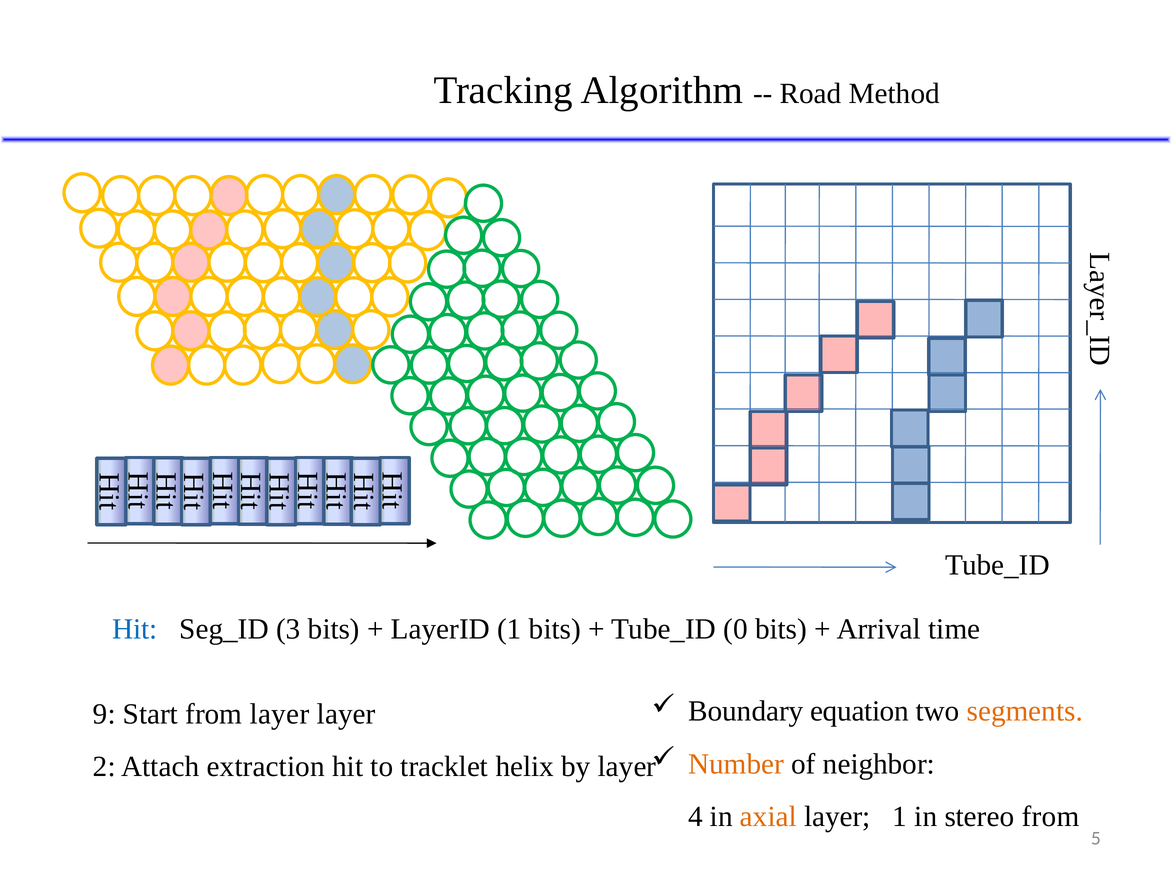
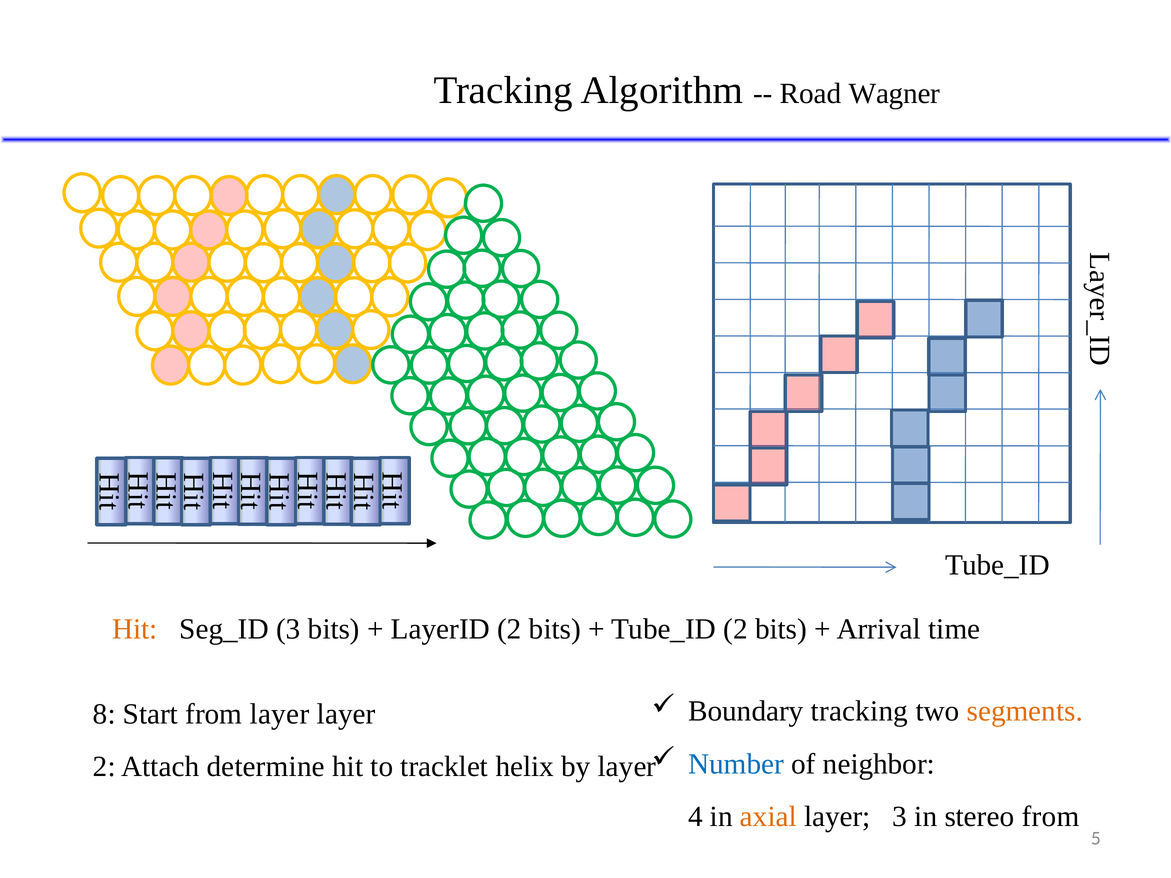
Method: Method -> Wagner (894, 93)
Hit colour: blue -> orange (135, 629)
LayerID 1: 1 -> 2 (509, 629)
Tube_ID 0: 0 -> 2 (736, 629)
Boundary equation: equation -> tracking (859, 711)
9: 9 -> 8 (104, 714)
Number colour: orange -> blue (736, 764)
extraction: extraction -> determine (266, 767)
layer 1: 1 -> 3 (900, 817)
